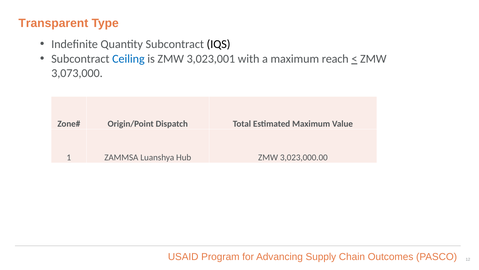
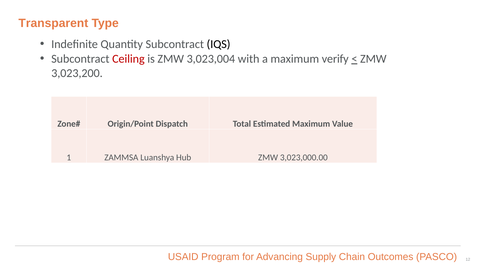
Ceiling colour: blue -> red (128, 59)
3,023,001: 3,023,001 -> 3,023,004 (211, 59)
reach: reach -> verify (335, 59)
3,073,000: 3,073,000 -> 3,023,200 (77, 73)
